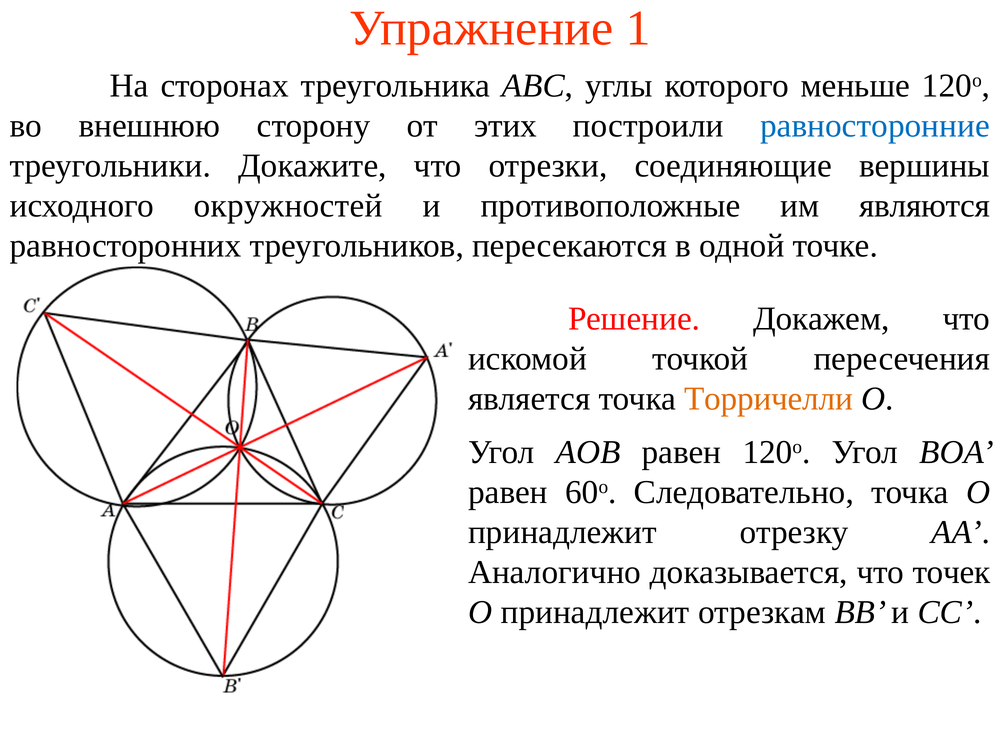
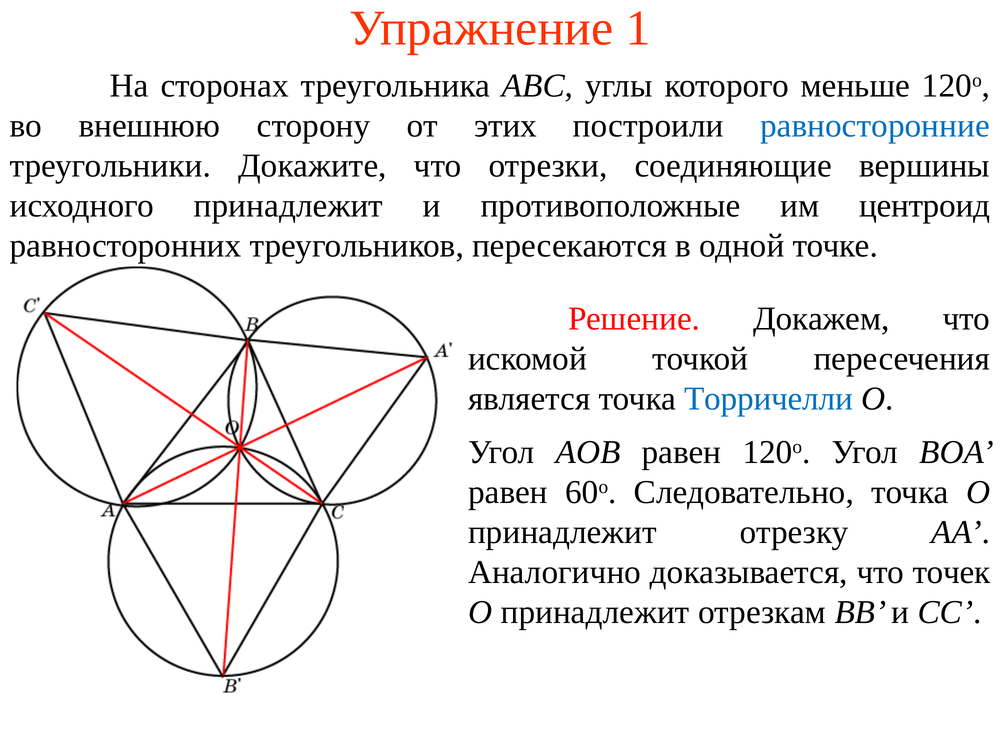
исходного окружностей: окружностей -> принадлежит (288, 206)
являются: являются -> центроид (925, 206)
Торричелли colour: orange -> blue (769, 399)
